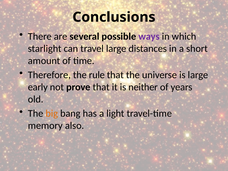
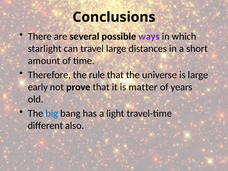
neither: neither -> matter (143, 87)
big colour: orange -> blue (52, 113)
memory: memory -> different (45, 126)
